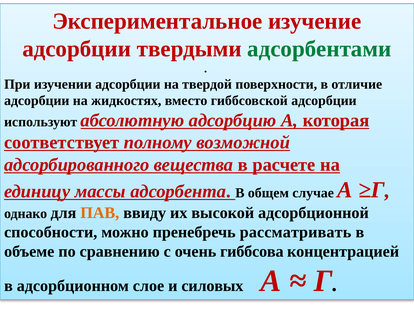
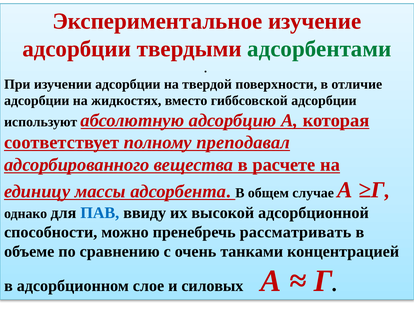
возможной: возможной -> преподавал (243, 142)
ПАВ colour: orange -> blue (100, 212)
гиббсова: гиббсова -> танками (252, 251)
